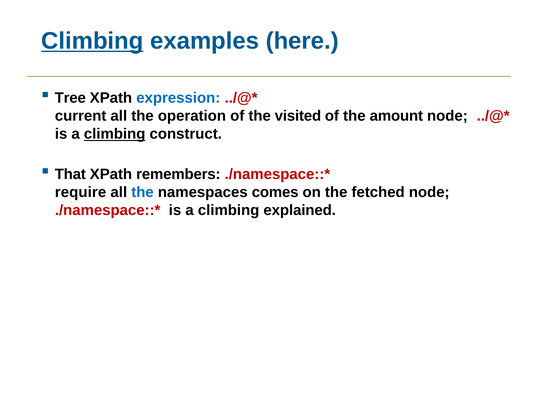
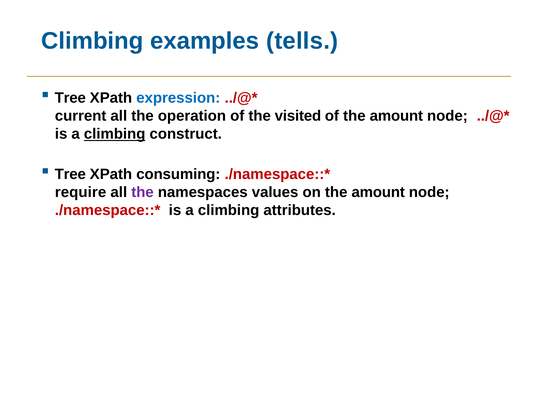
Climbing underline: present -> none (92, 41)
here: here -> tells (302, 41)
That: That -> Tree (70, 174)
remembers: remembers -> consuming (178, 174)
the colour: blue -> purple (142, 192)
comes: comes -> values (275, 192)
on the fetched: fetched -> amount (378, 192)
explained: explained -> attributes (300, 210)
